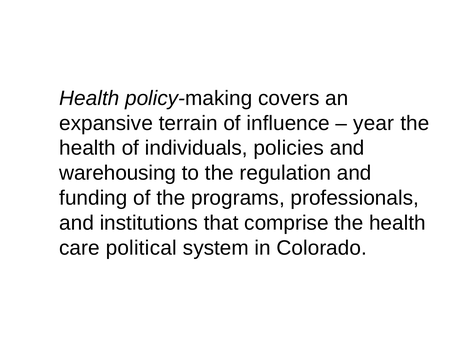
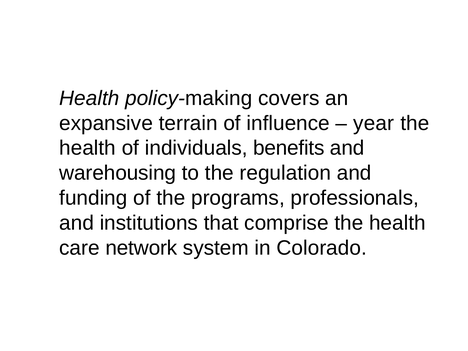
policies: policies -> benefits (289, 148)
political: political -> network (141, 248)
